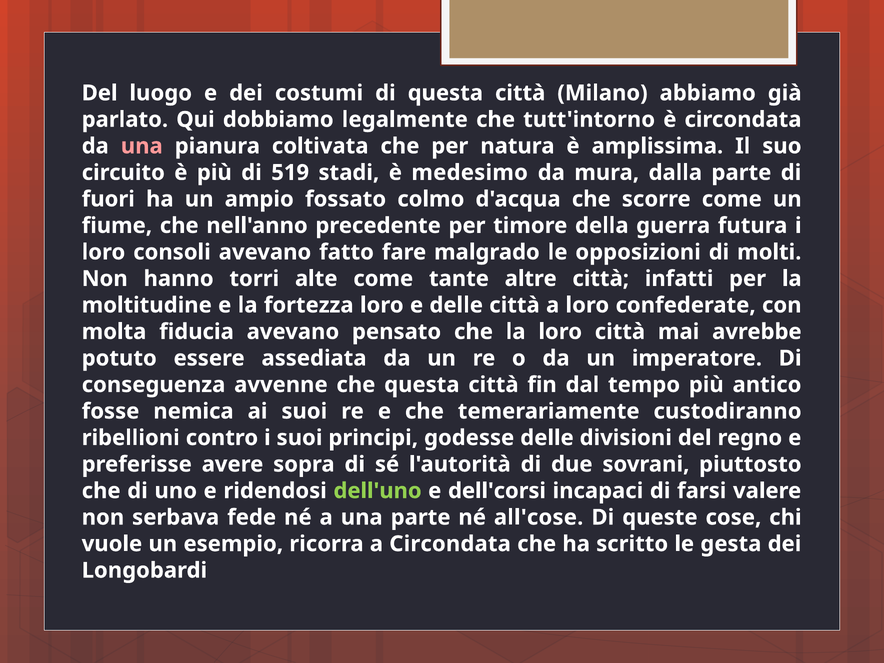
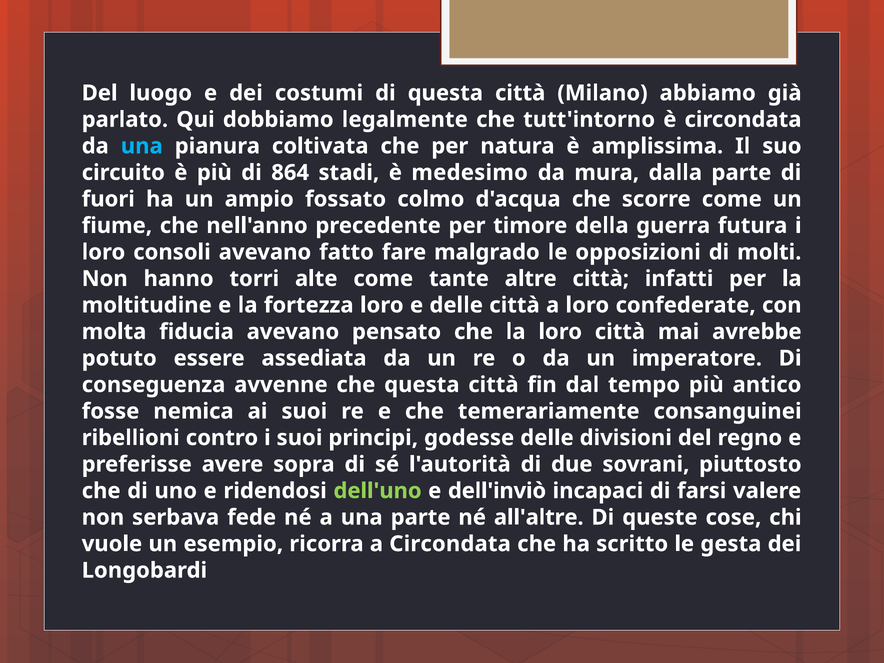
una colour: pink -> light blue (142, 146)
519: 519 -> 864 (290, 173)
custodiranno: custodiranno -> consanguinei (728, 411)
dell'corsi: dell'corsi -> dell'inviò (497, 491)
all'cose: all'cose -> all'altre (539, 517)
